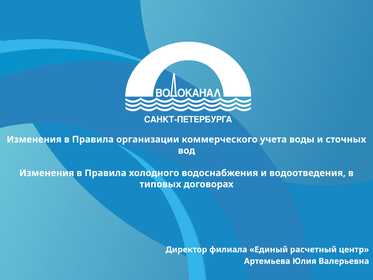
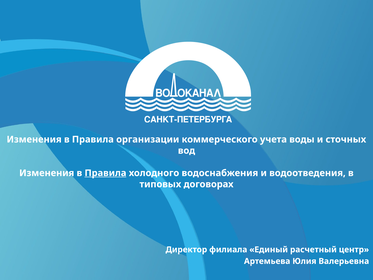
Правила underline: none -> present (105, 173)
